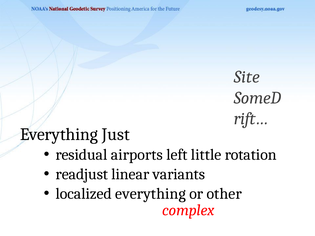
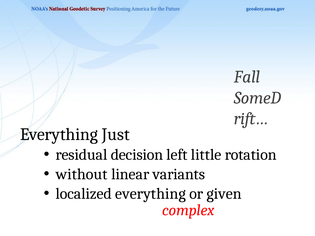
Site: Site -> Fall (247, 77)
airports: airports -> decision (137, 155)
readjust: readjust -> without (82, 174)
other: other -> given (224, 194)
